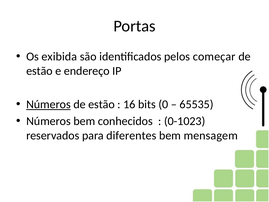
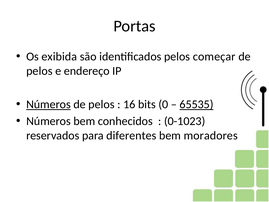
estão: estão -> pelos (39, 71)
estão: estão -> pelos (101, 104)
65535 underline: none -> present (197, 104)
mensagem: mensagem -> moradores (211, 135)
